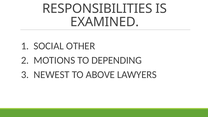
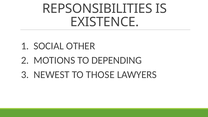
RESPONSIBILITIES: RESPONSIBILITIES -> REPSONSIBILITIES (97, 9)
EXAMINED: EXAMINED -> EXISTENCE (105, 22)
ABOVE: ABOVE -> THOSE (100, 75)
